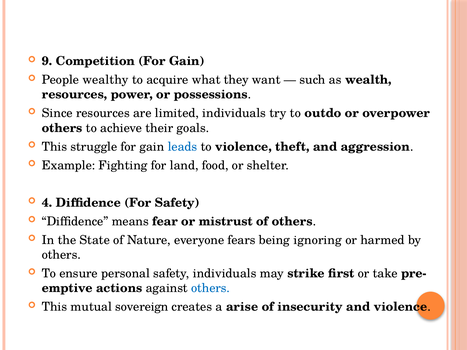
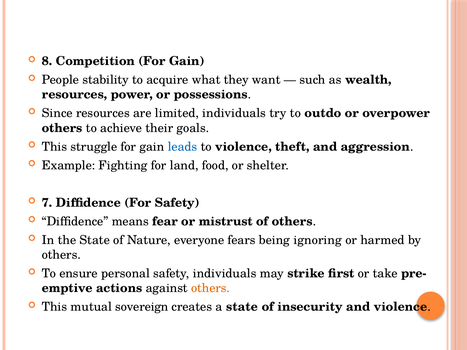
9: 9 -> 8 (47, 61)
wealthy: wealthy -> stability (106, 80)
4: 4 -> 7 (47, 203)
others colour: blue -> orange (211, 288)
a arise: arise -> state (242, 307)
